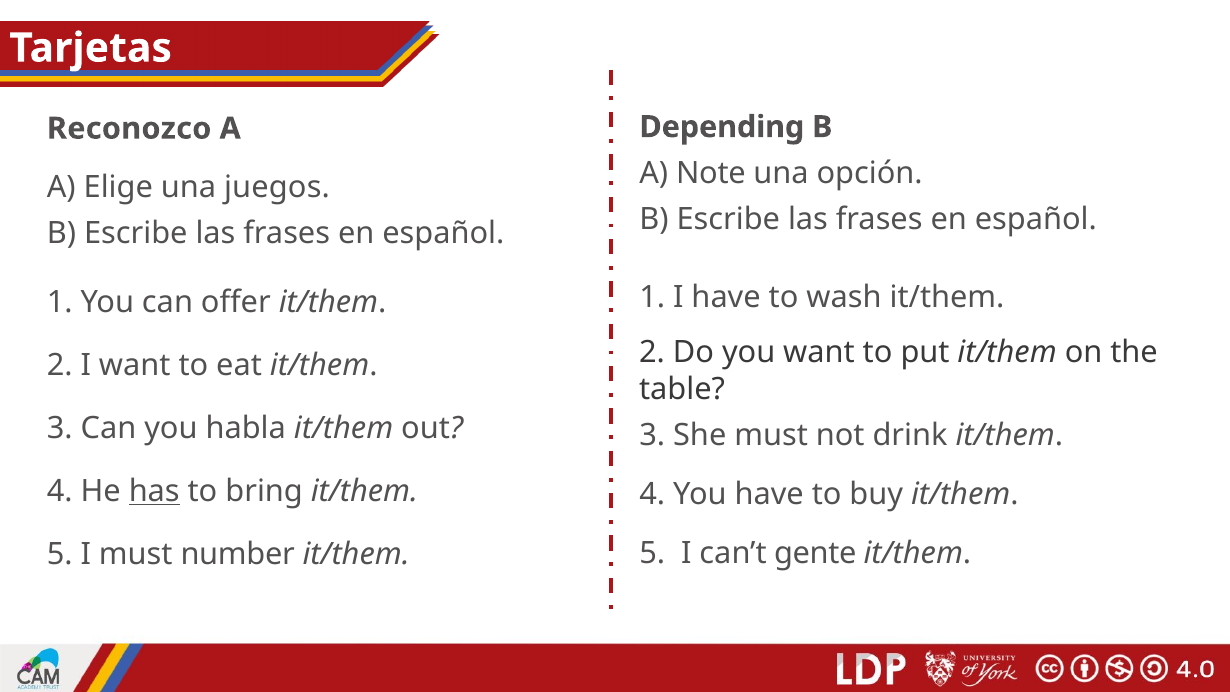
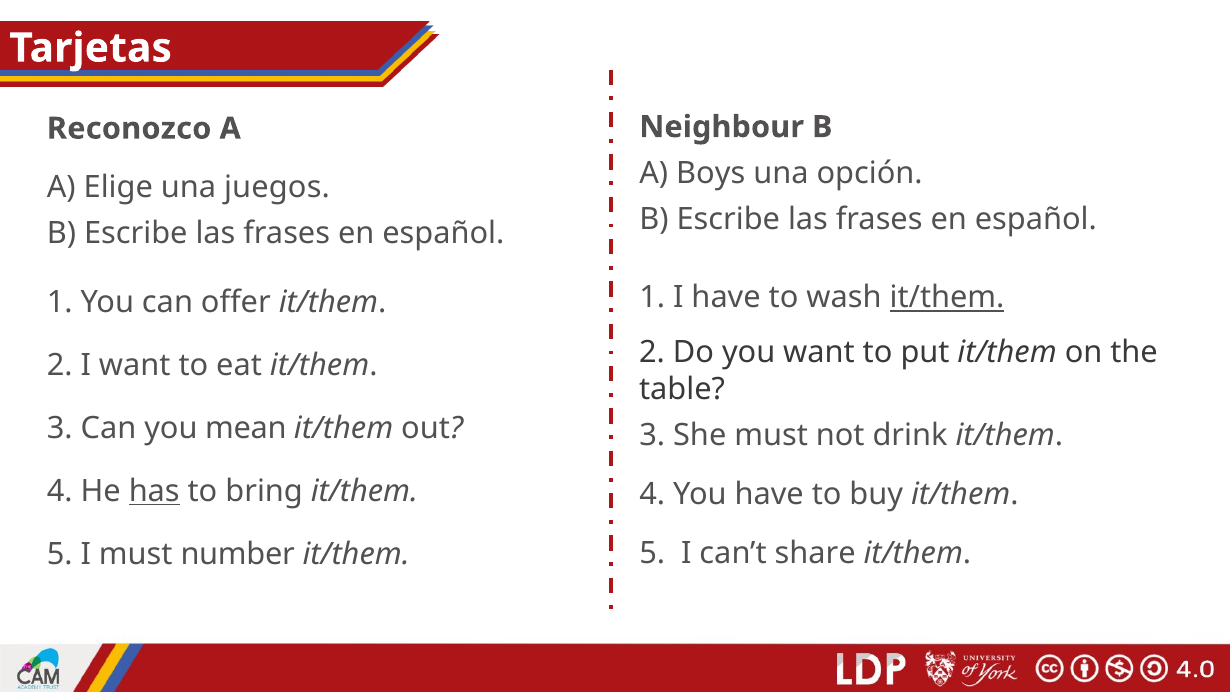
Depending: Depending -> Neighbour (722, 127)
Note: Note -> Boys (711, 173)
it/them underline: none -> present (947, 297)
habla: habla -> mean (246, 428)
gente: gente -> share (815, 553)
